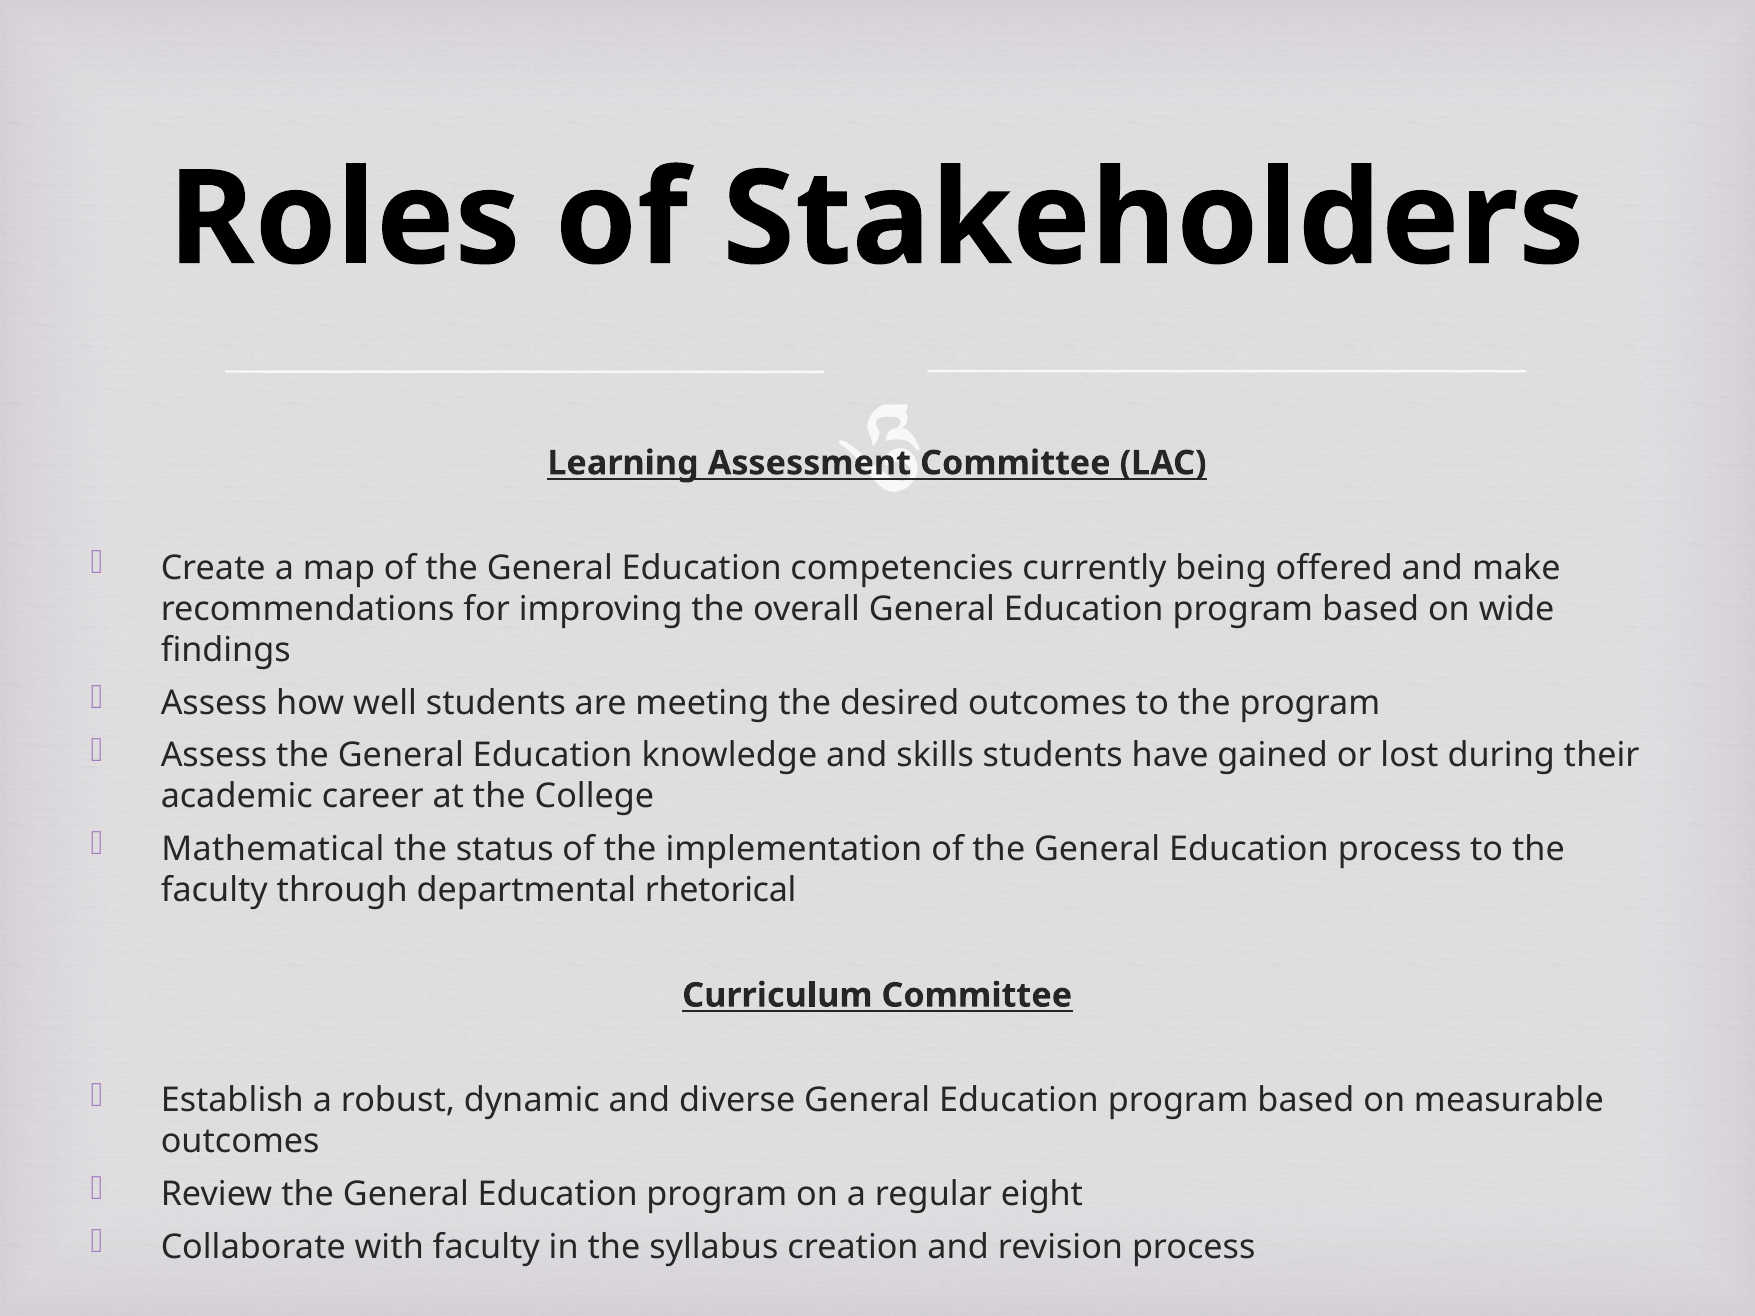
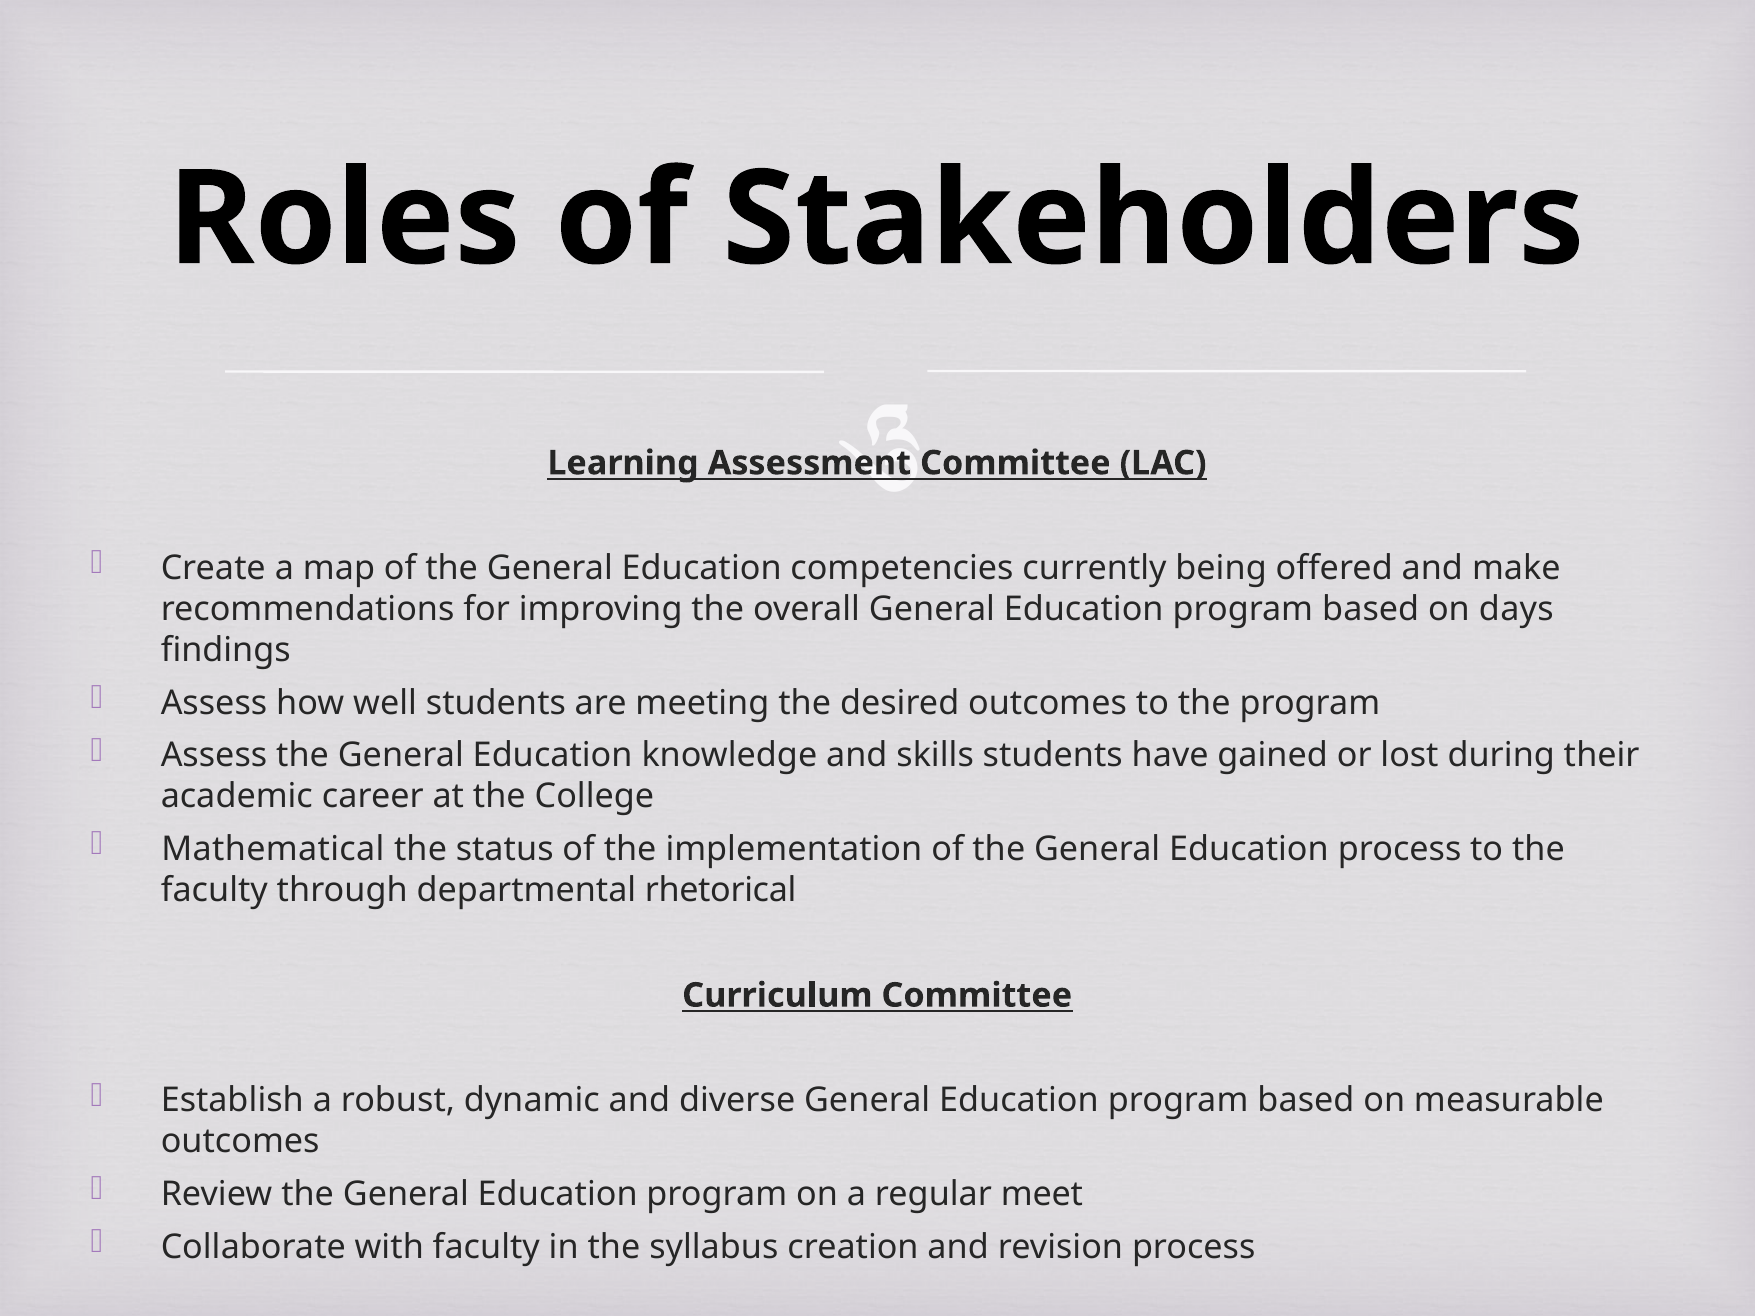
wide: wide -> days (1516, 609)
eight: eight -> meet (1042, 1195)
